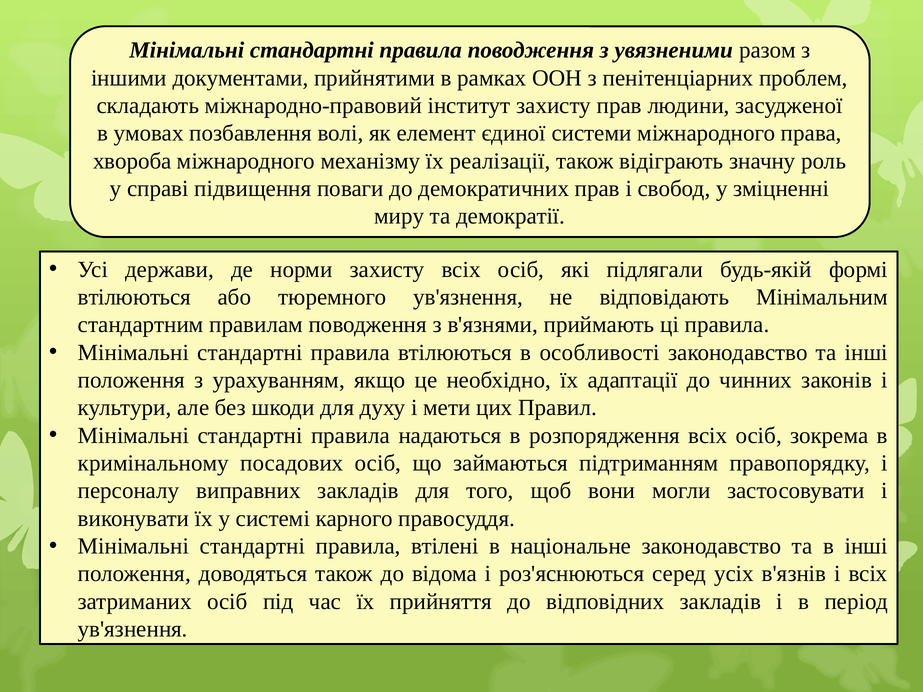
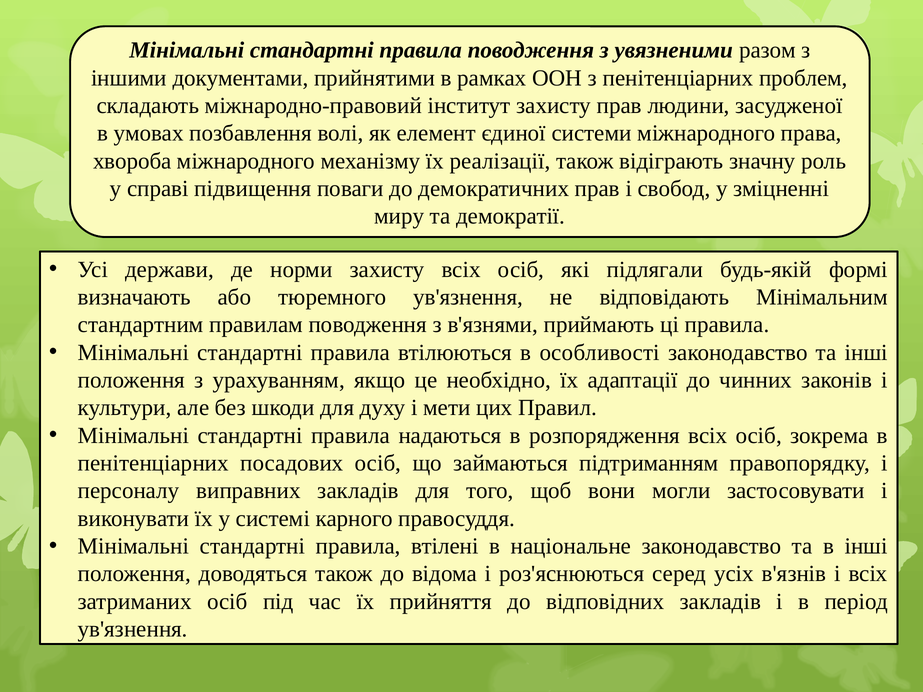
втілюються: втілюються -> визначають (134, 297)
кримінальному: кримінальному -> пенітенціарних (153, 463)
